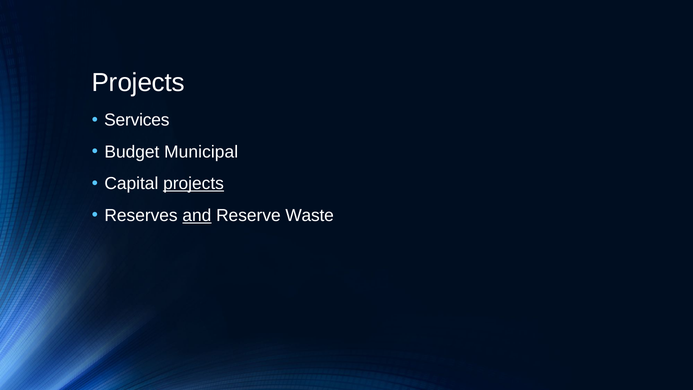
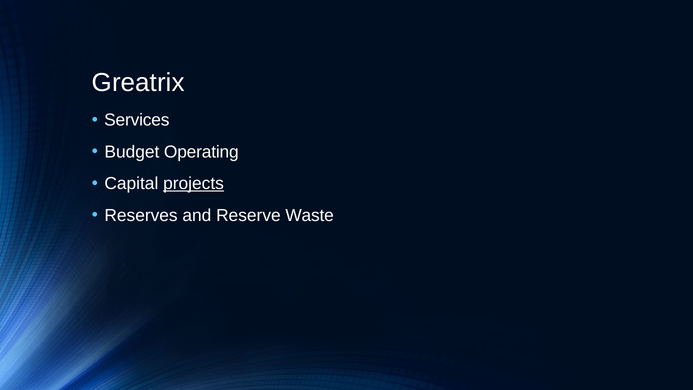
Projects: Projects -> Greatrix (138, 83)
Municipal: Municipal -> Operating (201, 152)
and underline: present -> none (197, 215)
